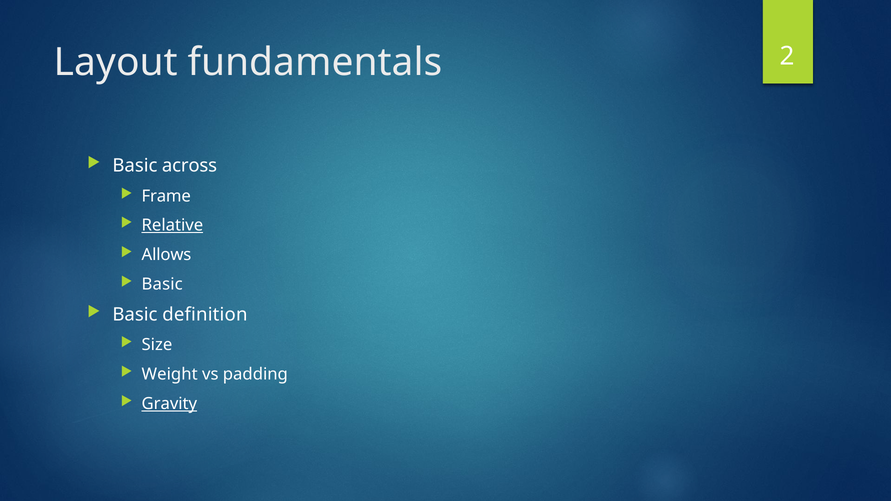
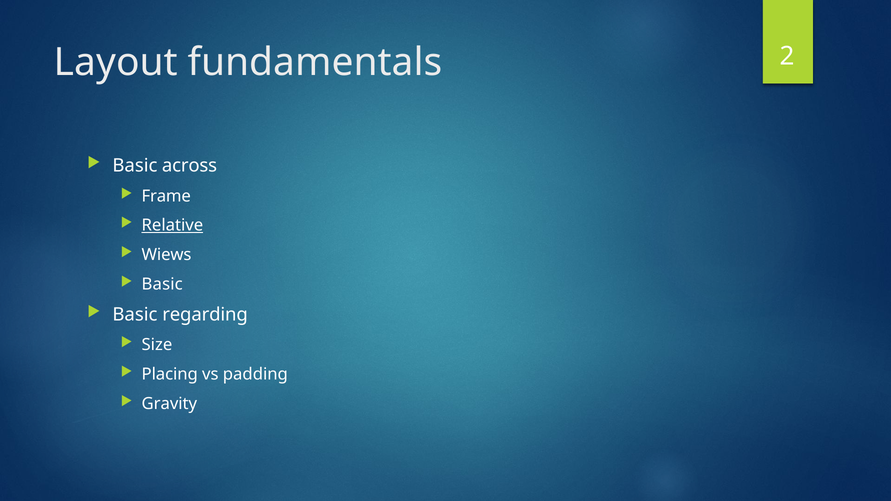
Allows: Allows -> Wiews (167, 255)
definition: definition -> regarding (205, 315)
Weight: Weight -> Placing (170, 374)
Gravity underline: present -> none (169, 404)
